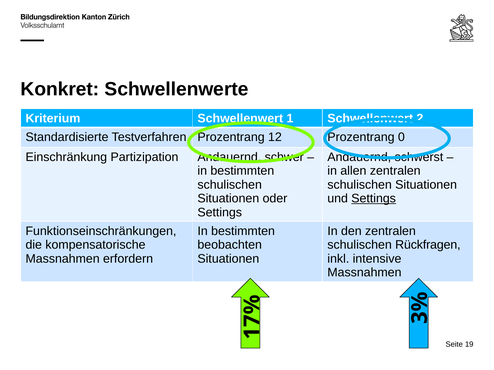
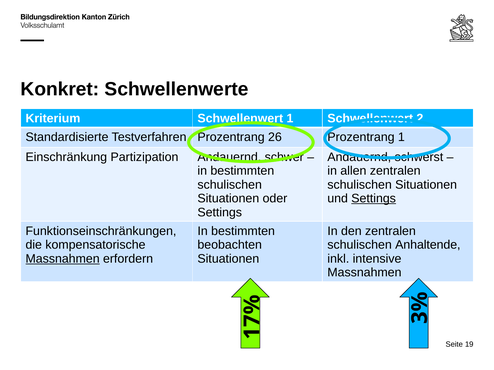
12: 12 -> 26 (275, 137)
Prozentrang 0: 0 -> 1 (401, 137)
Rückfragen: Rückfragen -> Anhaltende (428, 245)
Massnahmen underline: none -> present (63, 259)
